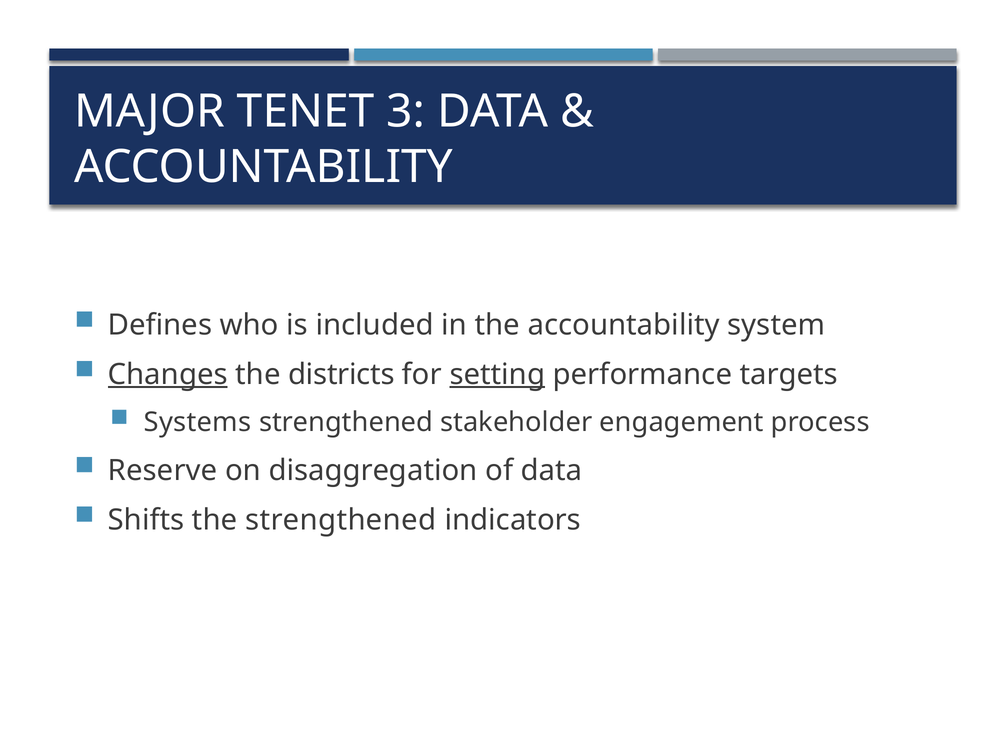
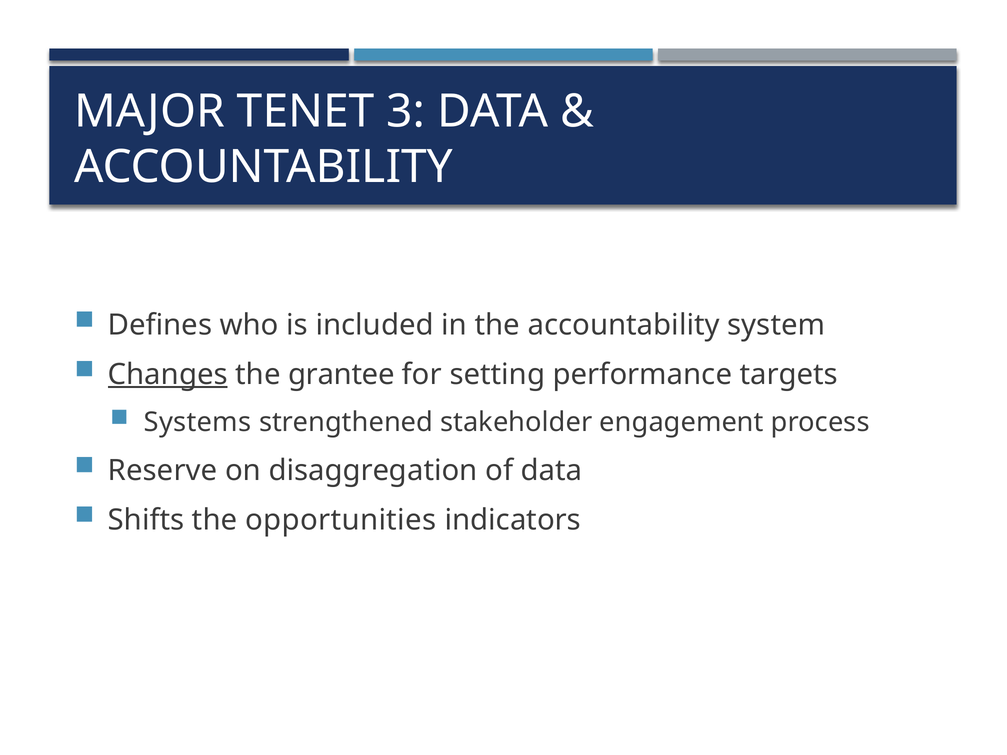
districts: districts -> grantee (341, 374)
setting underline: present -> none (497, 374)
the strengthened: strengthened -> opportunities (341, 520)
